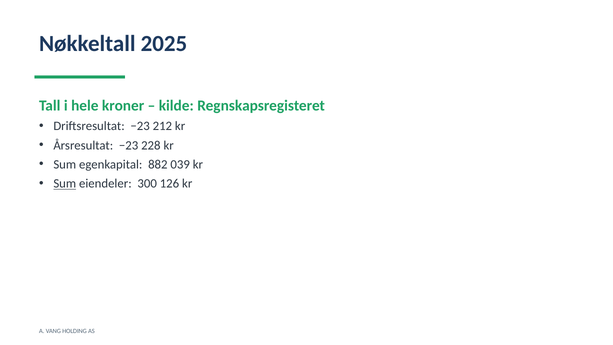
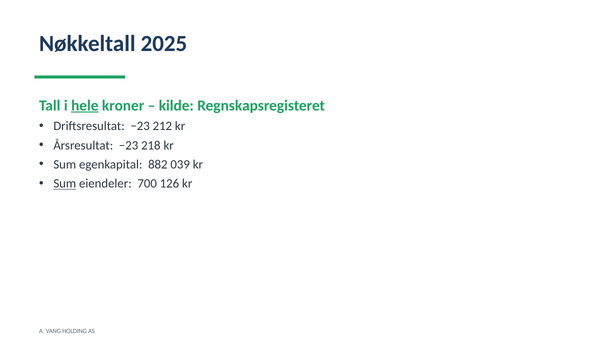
hele underline: none -> present (85, 106)
228: 228 -> 218 (151, 145)
300: 300 -> 700 (147, 184)
